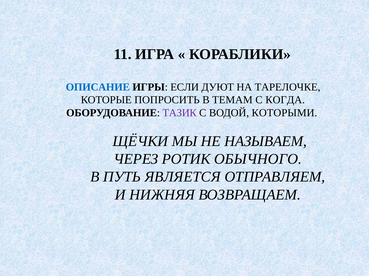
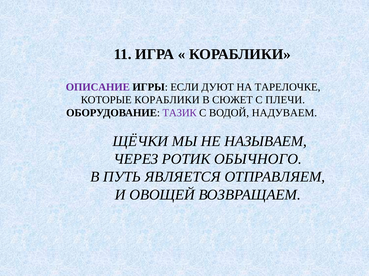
ОПИСАНИЕ colour: blue -> purple (98, 87)
КОТОРЫЕ ПОПРОСИТЬ: ПОПРОСИТЬ -> КОРАБЛИКИ (167, 100)
ТЕМАМ: ТЕМАМ -> СЮЖЕТ (233, 100)
КОГДА: КОГДА -> ПЛЕЧИ (285, 100)
КОТОРЫМИ: КОТОРЫМИ -> НАДУВАЕМ (284, 113)
НИЖНЯЯ: НИЖНЯЯ -> ОВОЩЕЙ (162, 195)
